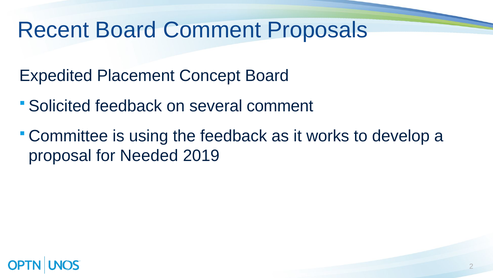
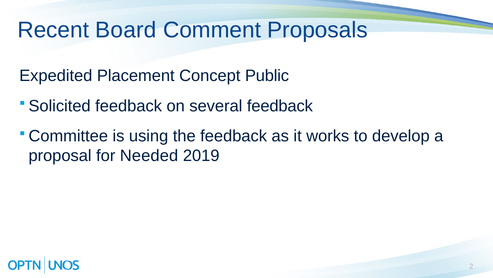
Concept Board: Board -> Public (267, 76)
several comment: comment -> feedback (280, 106)
